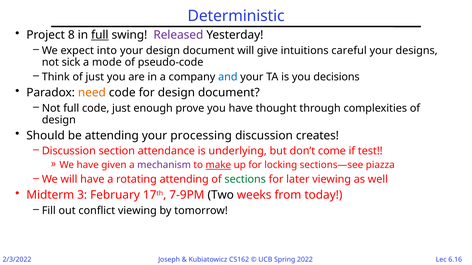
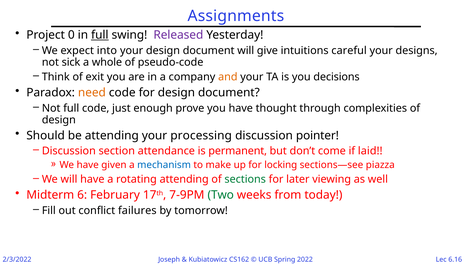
Deterministic: Deterministic -> Assignments (236, 16)
8: 8 -> 0 (71, 35)
mode: mode -> whole (107, 62)
of just: just -> exit (95, 77)
and colour: blue -> orange (228, 77)
creates: creates -> pointer (317, 136)
underlying: underlying -> permanent (238, 151)
test: test -> laid (370, 151)
mechanism colour: purple -> blue (164, 165)
make underline: present -> none (218, 165)
3: 3 -> 6 (82, 195)
Two colour: black -> green (221, 195)
conflict viewing: viewing -> failures (137, 211)
